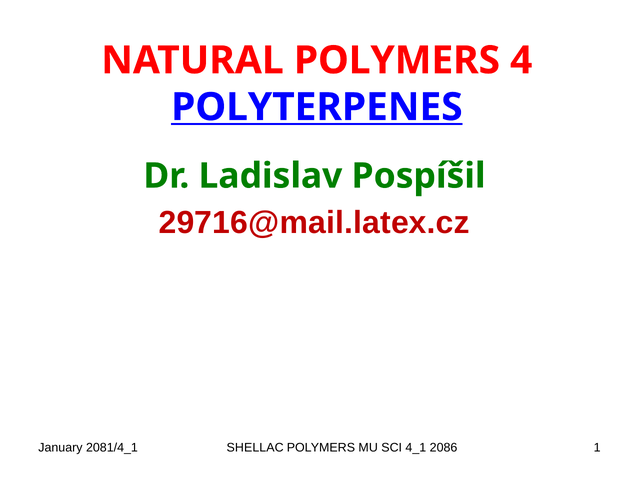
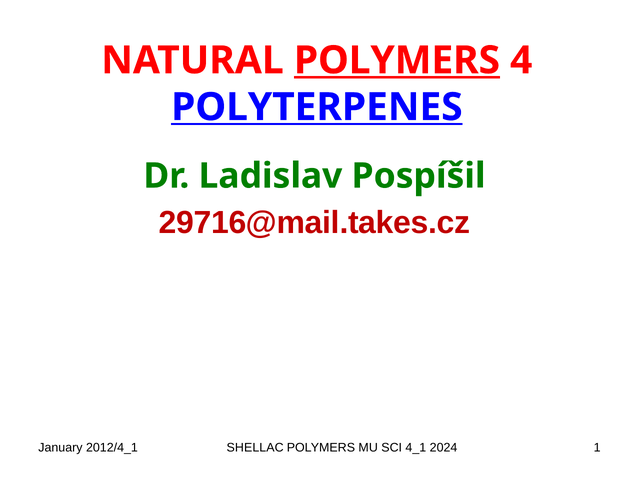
POLYMERS underline: none -> present (397, 60)
29716@mail.latex.cz: 29716@mail.latex.cz -> 29716@mail.takes.cz (314, 223)
2081/4_1: 2081/4_1 -> 2012/4_1 (112, 448)
2086: 2086 -> 2024 (444, 448)
